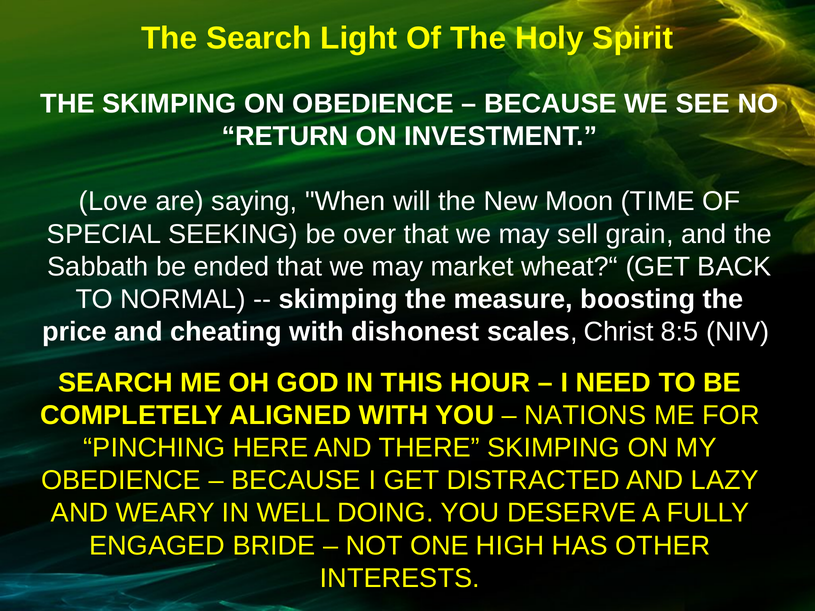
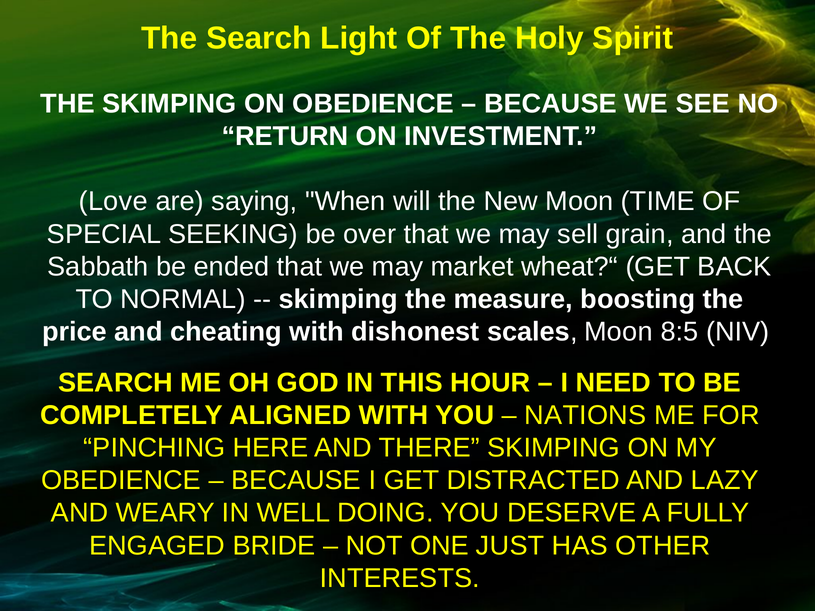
scales Christ: Christ -> Moon (618, 332)
HIGH: HIGH -> JUST (510, 546)
